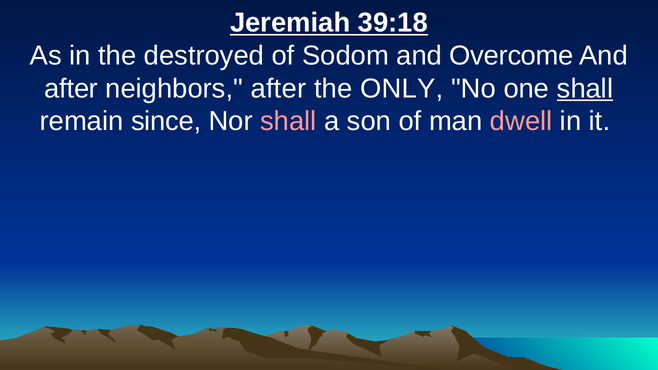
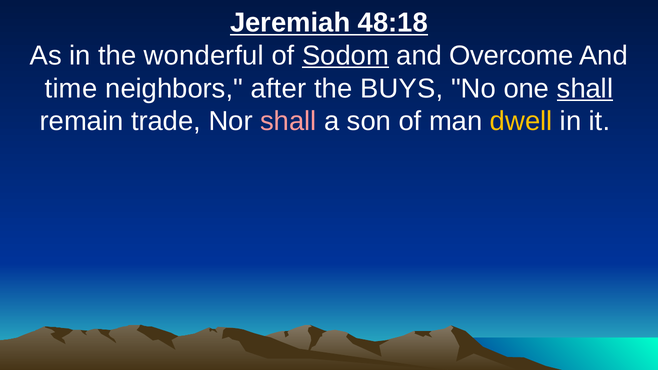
39:18: 39:18 -> 48:18 (393, 23)
destroyed: destroyed -> wonderful (204, 56)
Sodom underline: none -> present (346, 56)
after: after -> time (71, 89)
ONLY: ONLY -> BUYS (402, 89)
since: since -> trade (166, 121)
dwell colour: pink -> yellow (521, 121)
